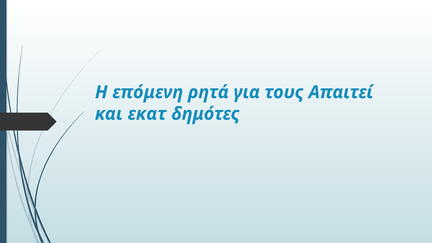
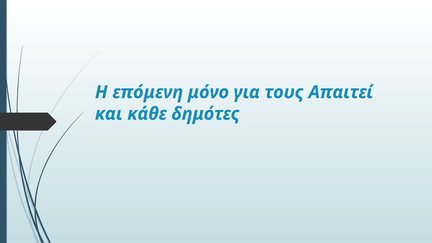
ρητά: ρητά -> μόνο (208, 92)
εκατ: εκατ -> κάθε (147, 114)
